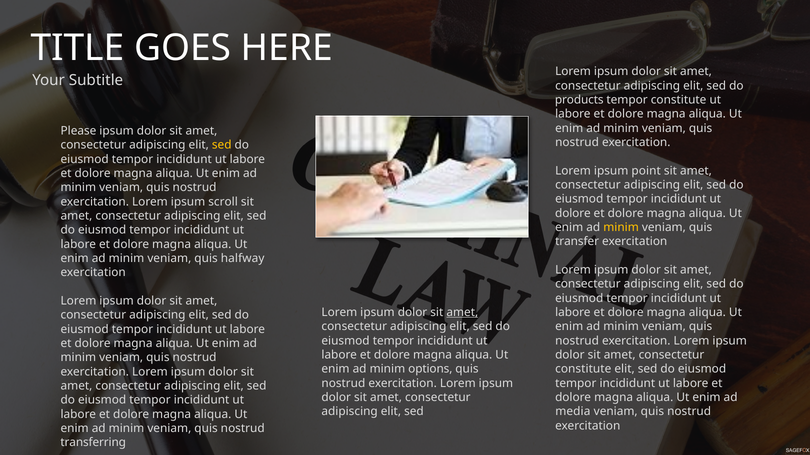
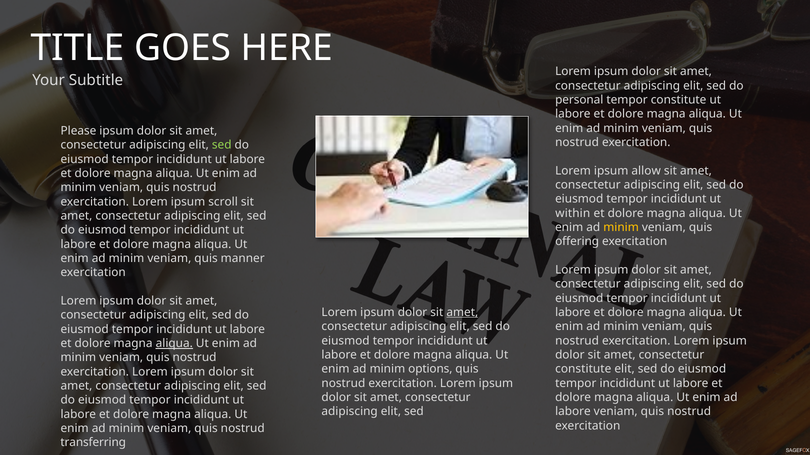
products: products -> personal (579, 100)
sed colour: yellow -> light green (222, 145)
point: point -> allow (646, 171)
dolore: dolore -> within (573, 214)
transfer: transfer -> offering (577, 242)
halfway: halfway -> manner (243, 259)
aliqua underline: none -> present (174, 344)
media: media -> labore (573, 412)
